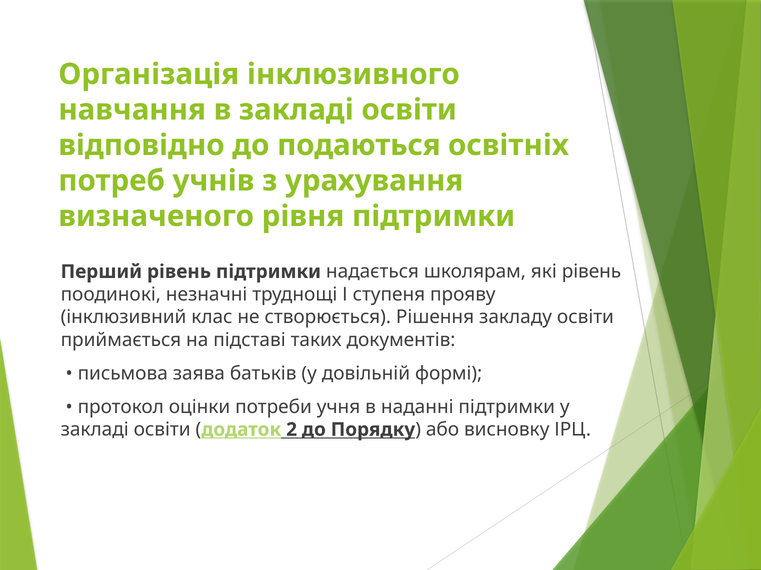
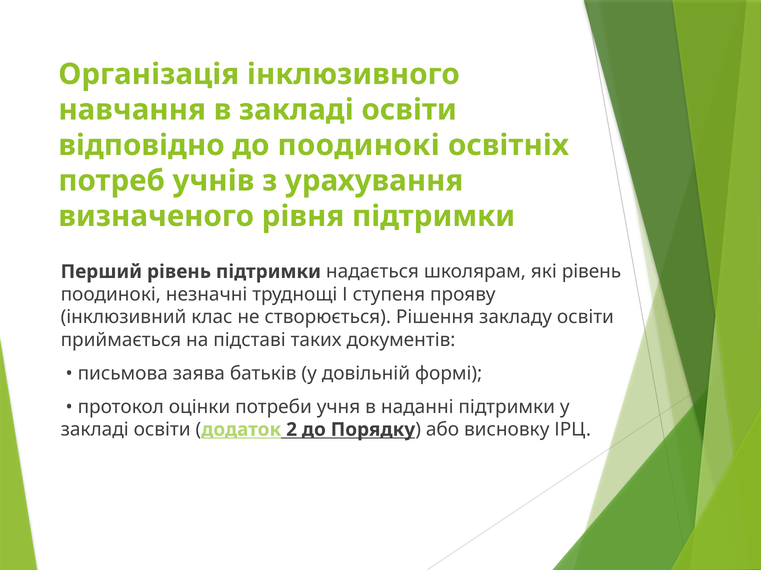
до подаються: подаються -> поодинокі (359, 145)
